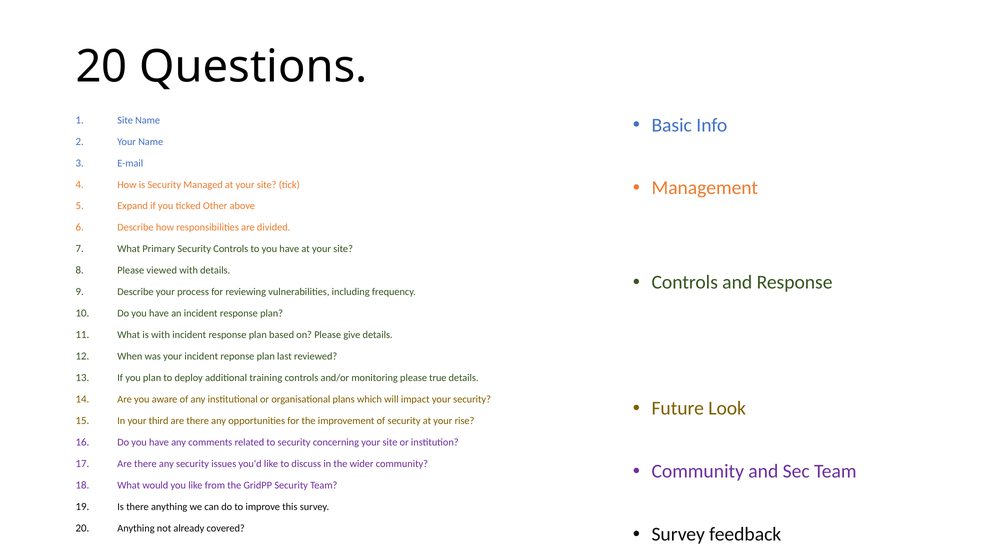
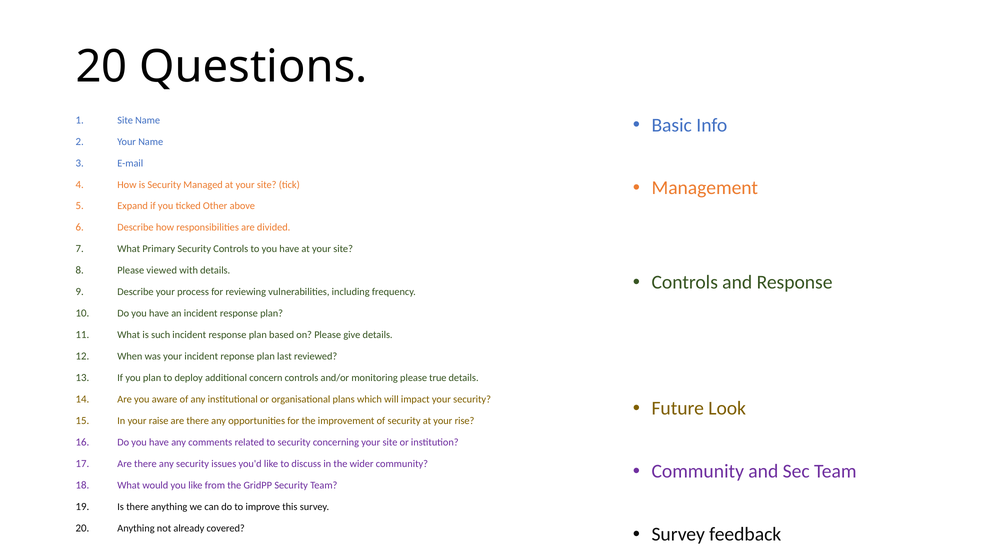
is with: with -> such (161, 335)
training: training -> concern (266, 378)
third: third -> raise (159, 421)
